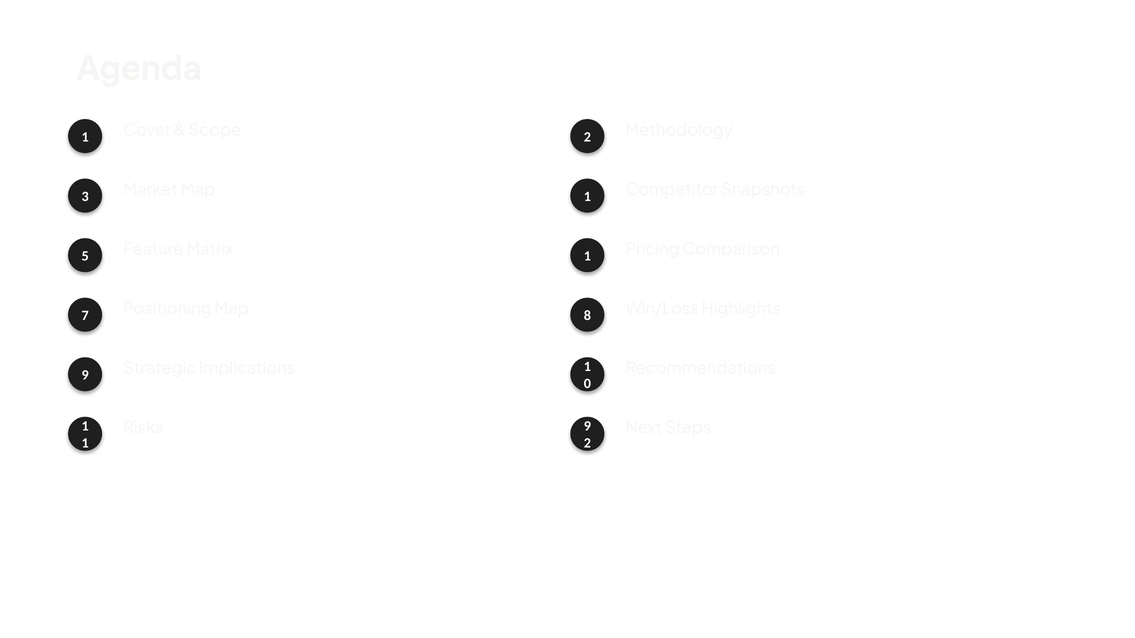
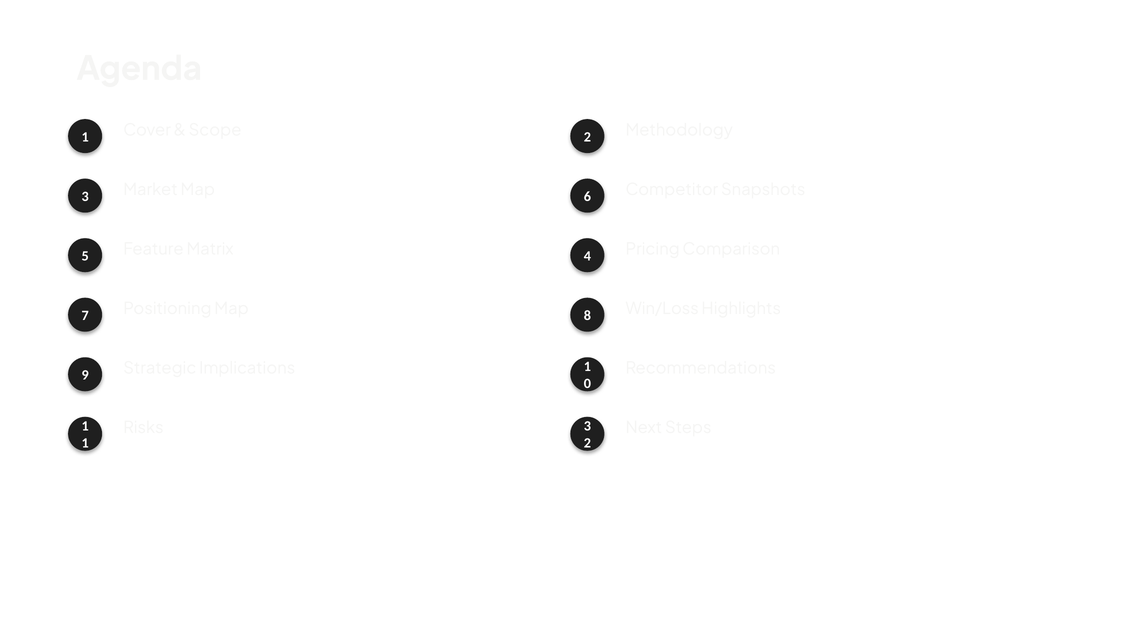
Map 1: 1 -> 6 (587, 197)
Matrix 1: 1 -> 4 (587, 256)
Risks 9: 9 -> 3 (587, 427)
